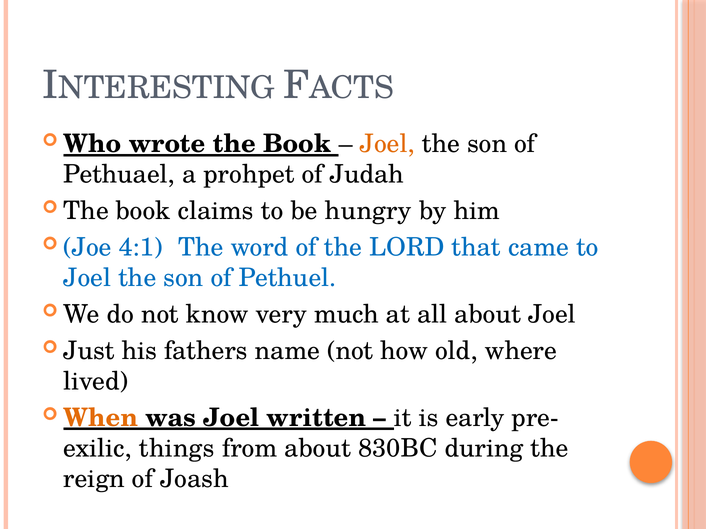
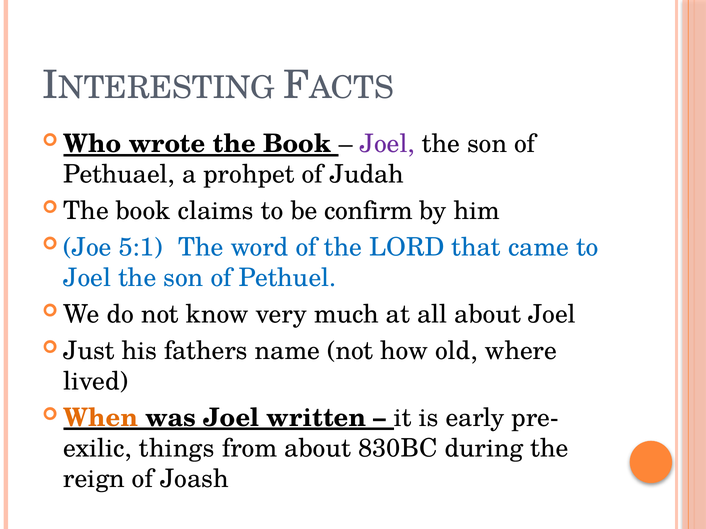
Joel colour: orange -> purple (387, 144)
hungry: hungry -> confirm (369, 211)
4:1: 4:1 -> 5:1 (141, 248)
